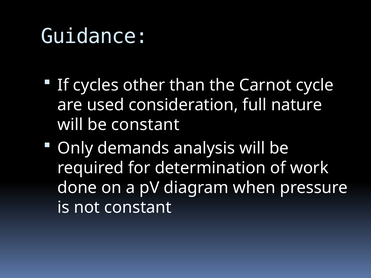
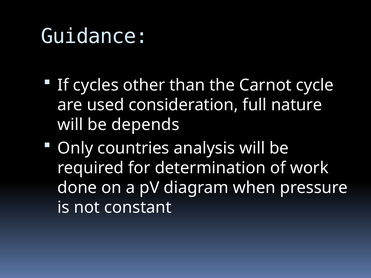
be constant: constant -> depends (145, 125)
demands: demands -> countries (133, 148)
